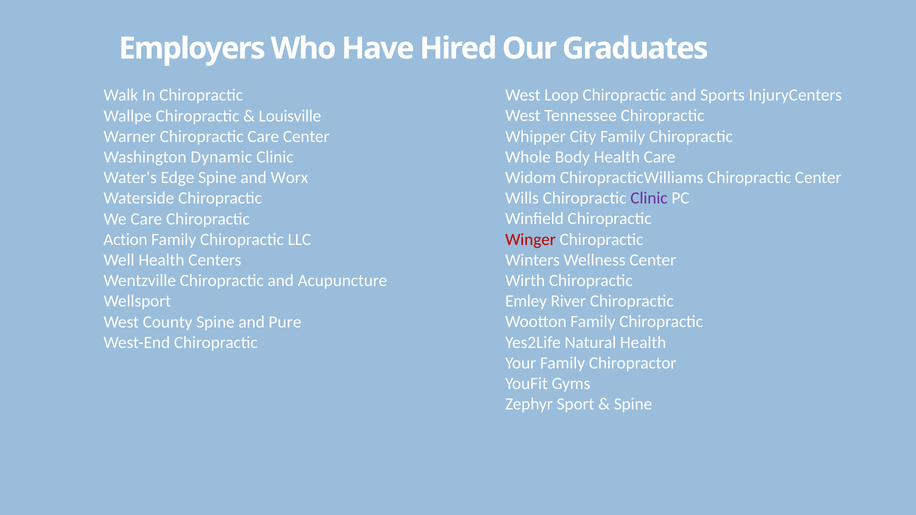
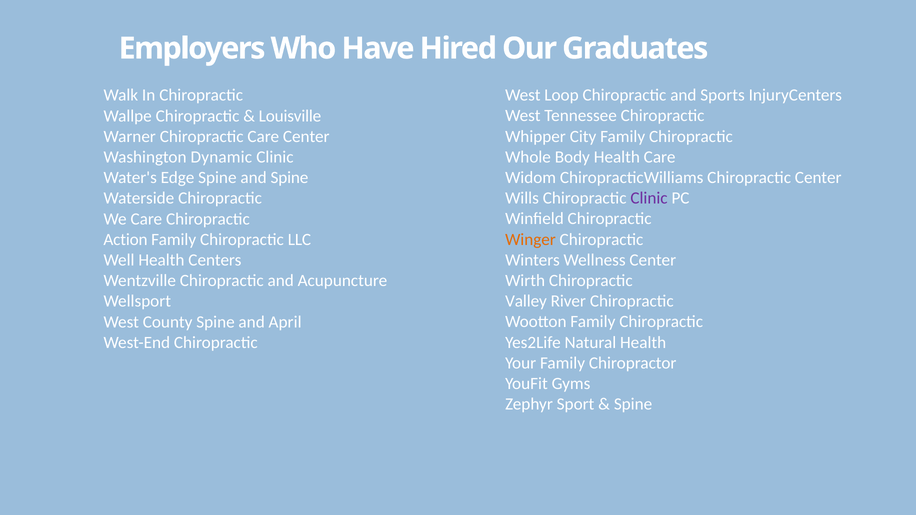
and Worx: Worx -> Spine (289, 178)
Winger colour: red -> orange (530, 239)
Emley: Emley -> Valley (526, 301)
Pure: Pure -> April (285, 322)
